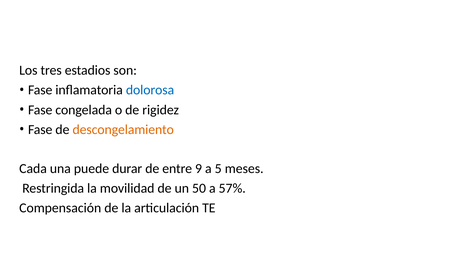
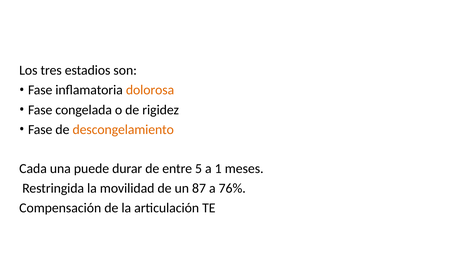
dolorosa colour: blue -> orange (150, 90)
9: 9 -> 5 (199, 169)
5: 5 -> 1 (218, 169)
50: 50 -> 87 (199, 188)
57%: 57% -> 76% (232, 188)
